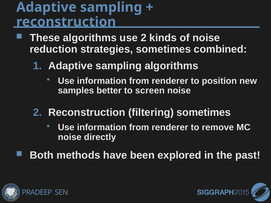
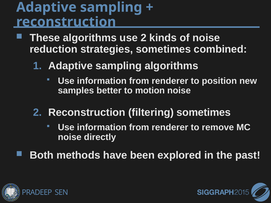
screen: screen -> motion (150, 91)
